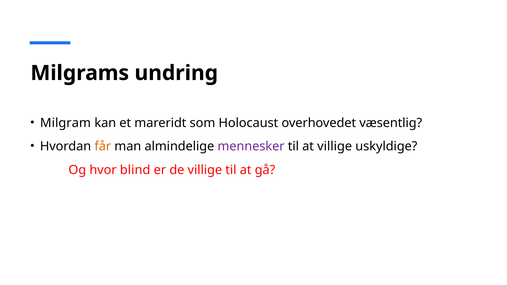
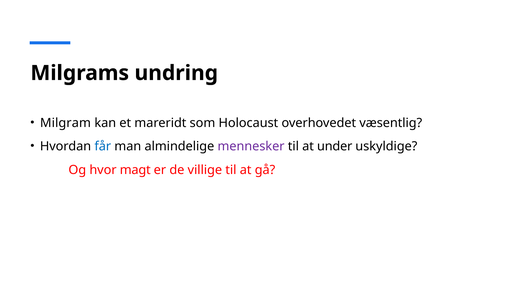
får colour: orange -> blue (103, 146)
at villige: villige -> under (335, 146)
blind: blind -> magt (135, 170)
